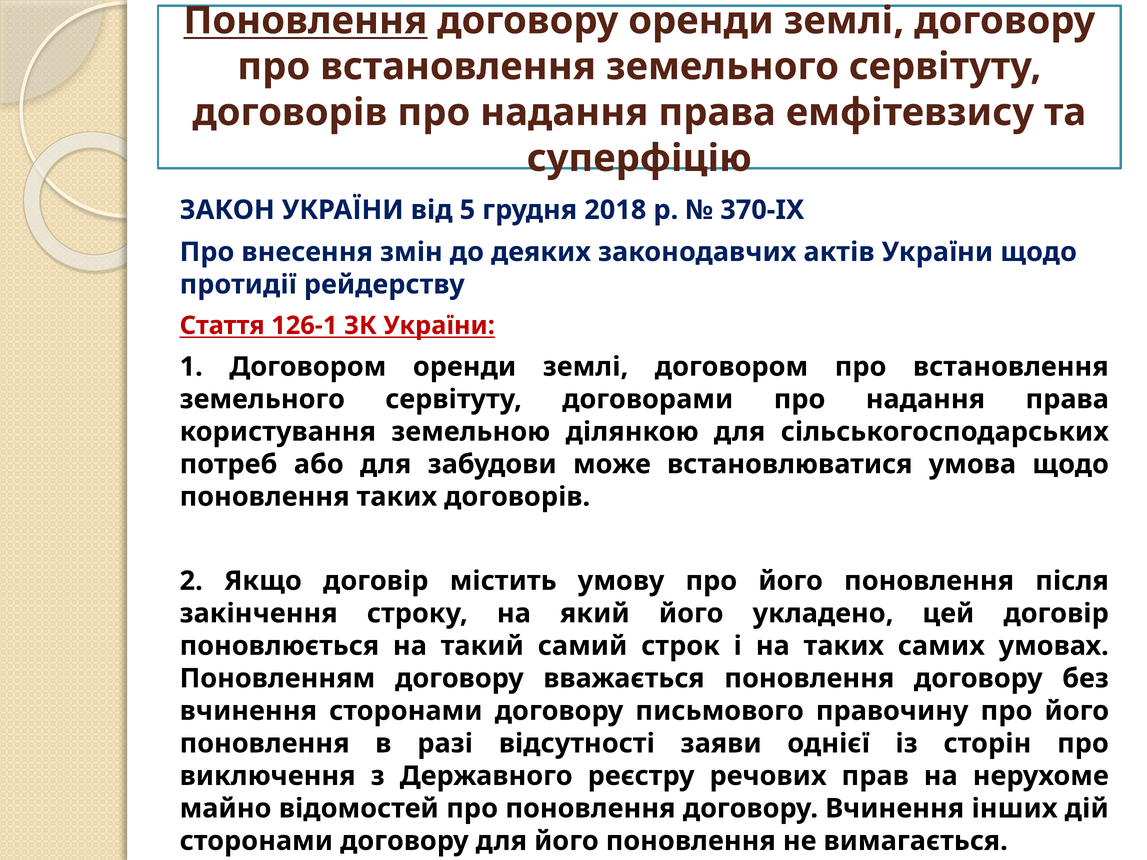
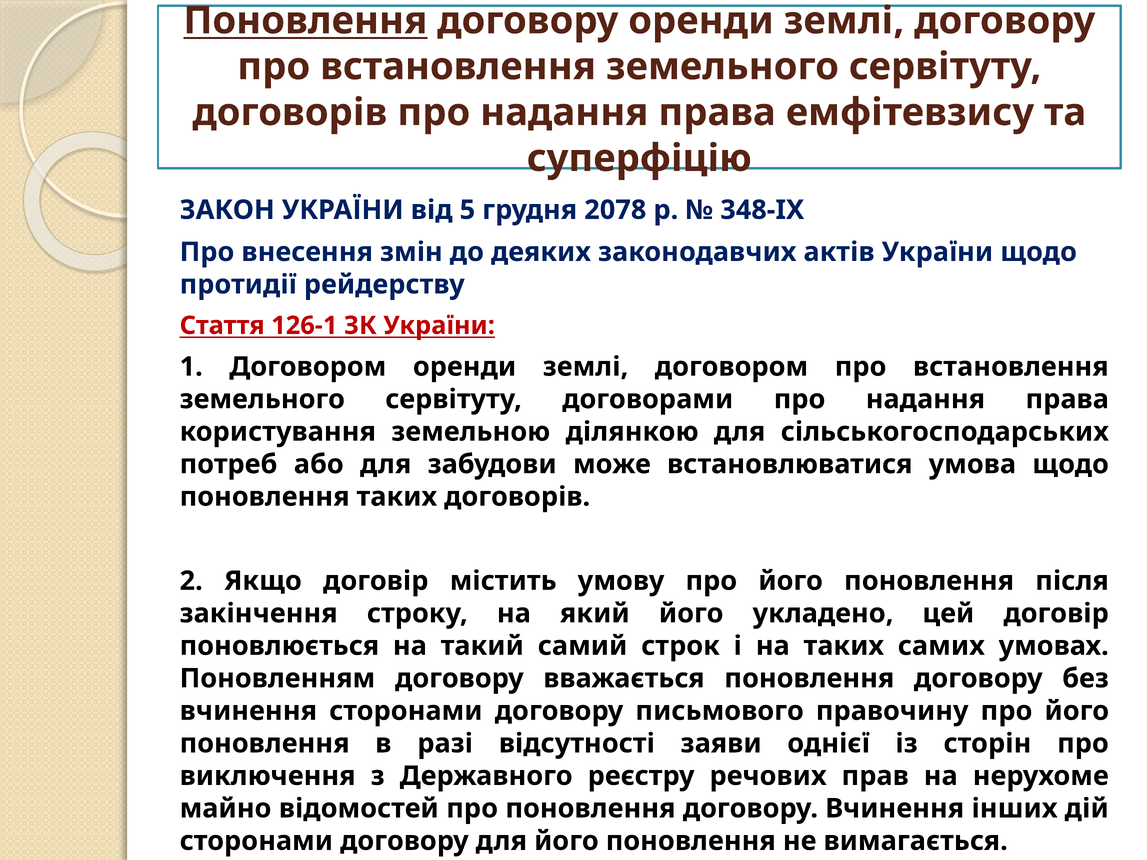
2018: 2018 -> 2078 (615, 210)
370-IX: 370-IX -> 348-IX (762, 210)
